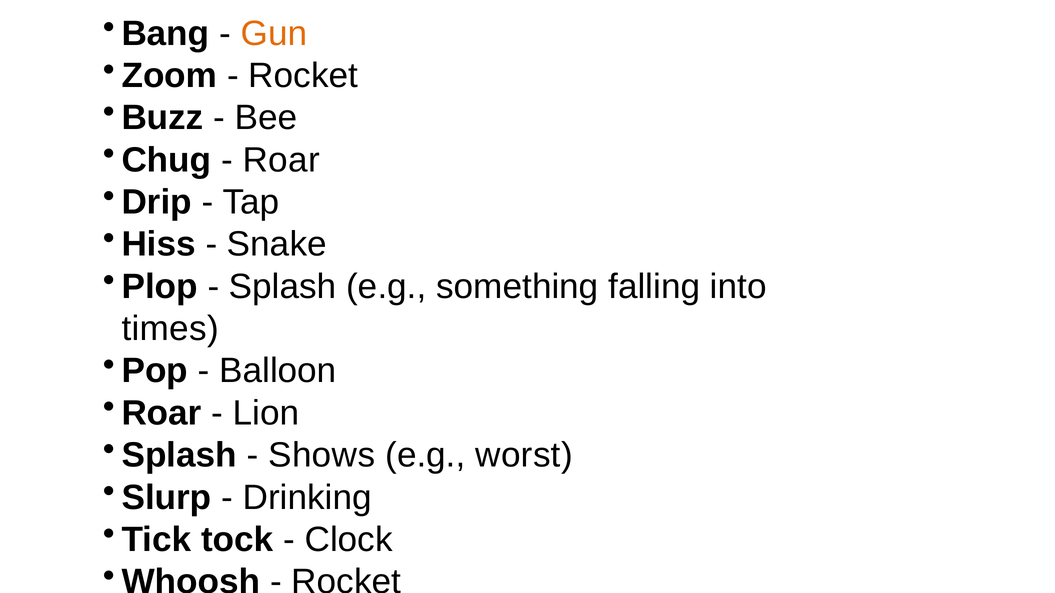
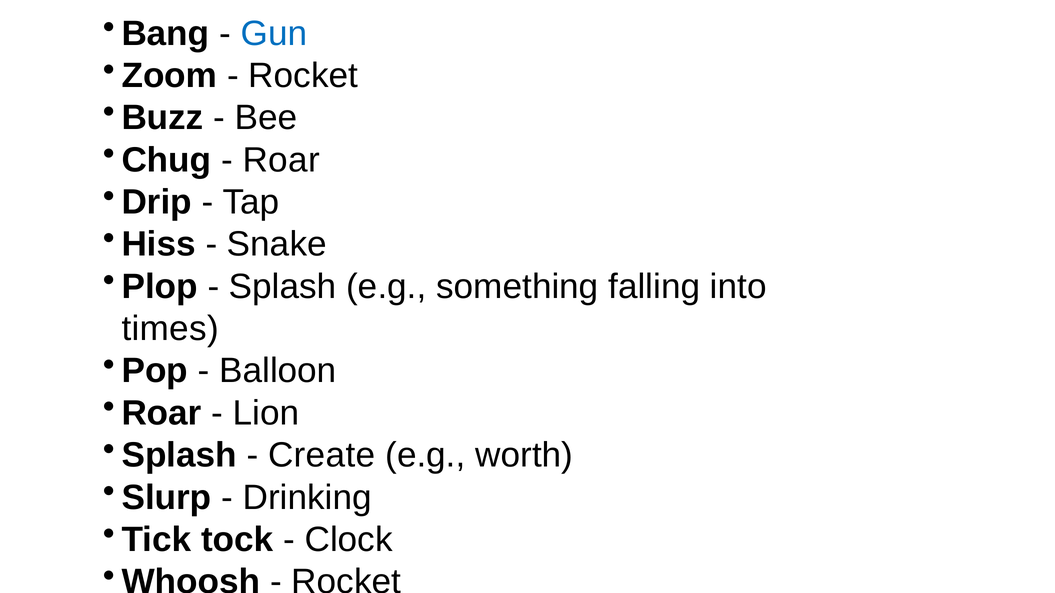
Gun colour: orange -> blue (274, 33)
Shows: Shows -> Create (322, 456)
worst: worst -> worth (524, 456)
